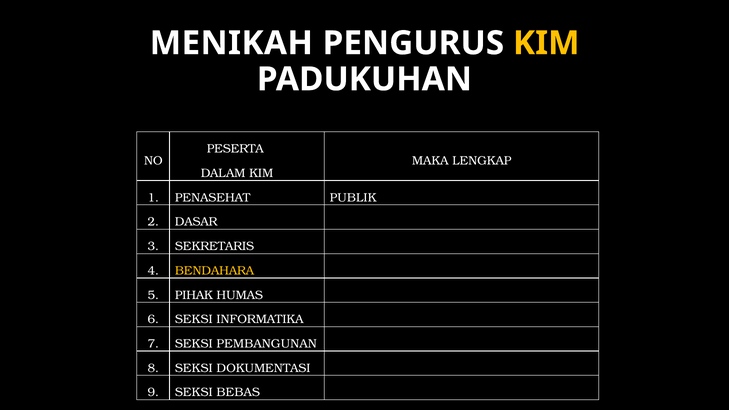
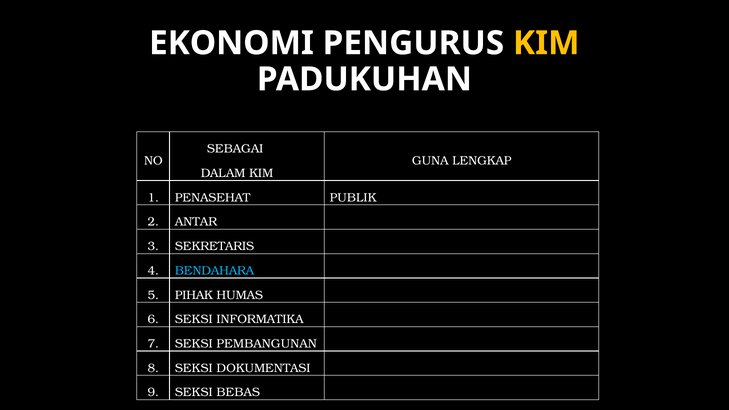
MENIKAH: MENIKAH -> EKONOMI (231, 43)
PESERTA: PESERTA -> SEBAGAI (235, 149)
MAKA: MAKA -> GUNA (430, 161)
DASAR: DASAR -> ANTAR (196, 222)
BENDAHARA colour: yellow -> light blue (214, 271)
